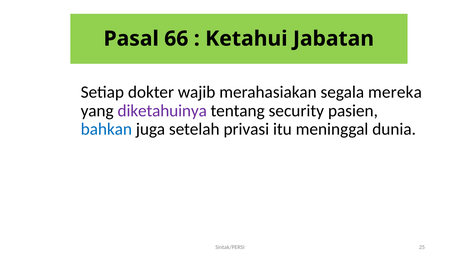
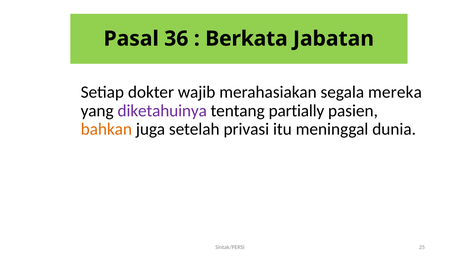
66: 66 -> 36 (176, 39)
Ketahui: Ketahui -> Berkata (246, 39)
security: security -> partially (296, 111)
bahkan colour: blue -> orange (106, 129)
